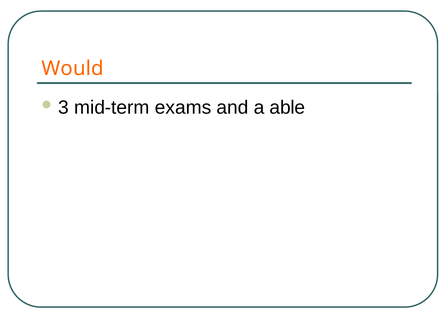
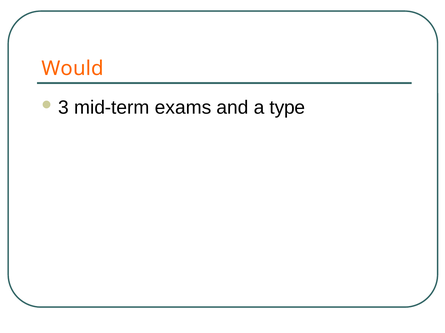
able: able -> type (287, 108)
